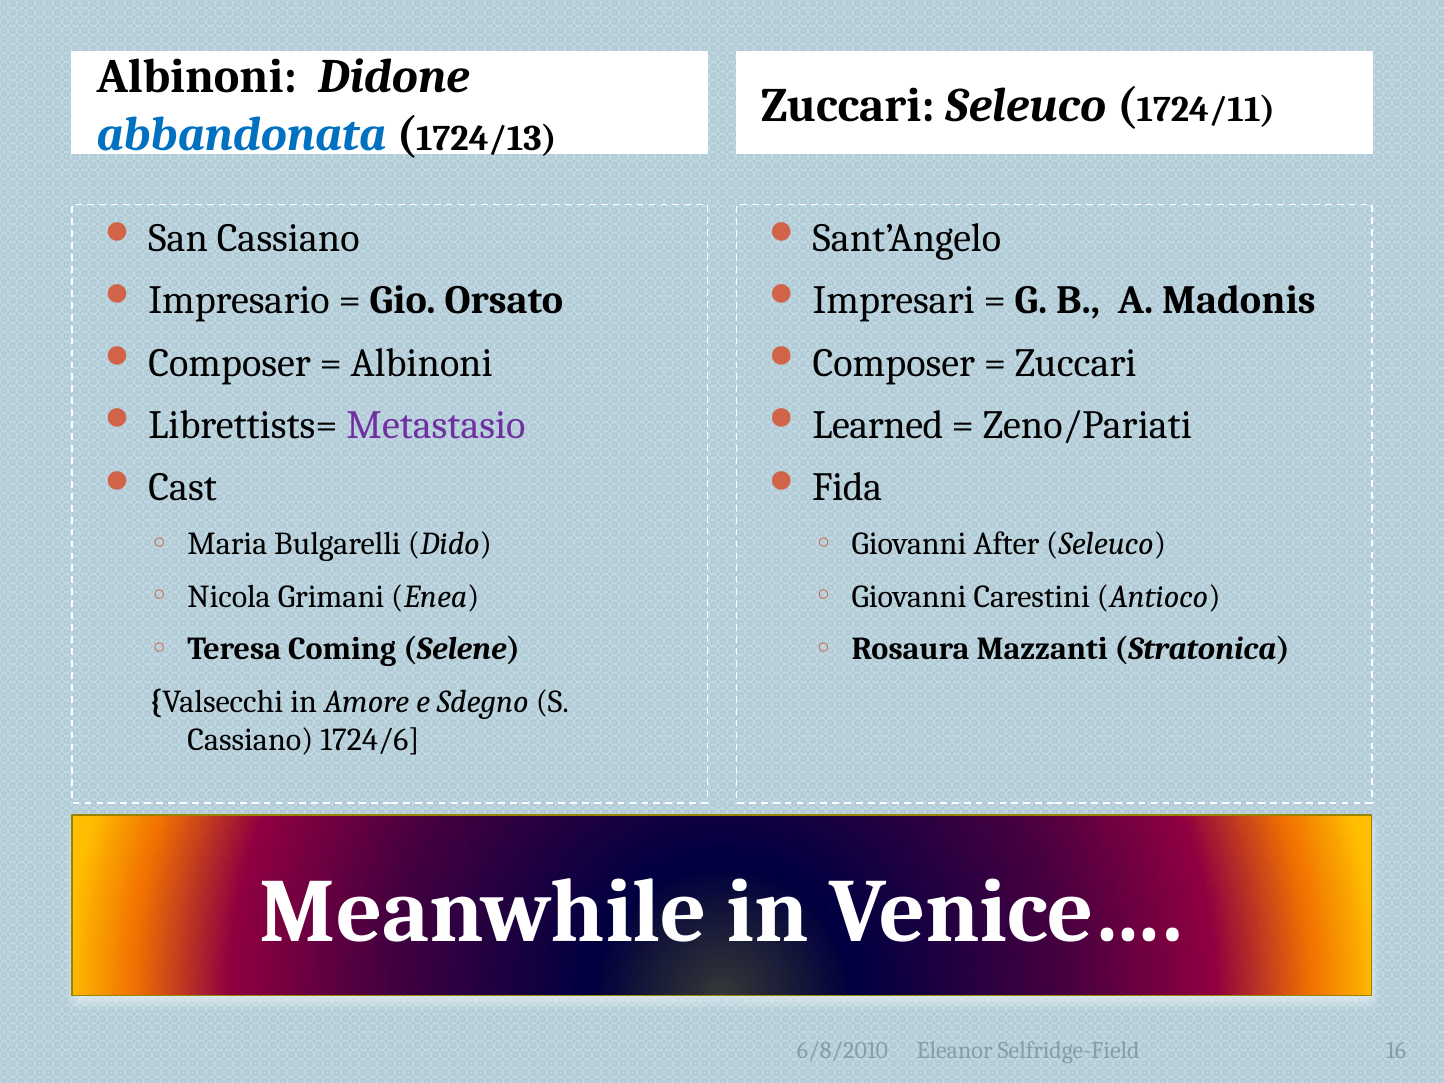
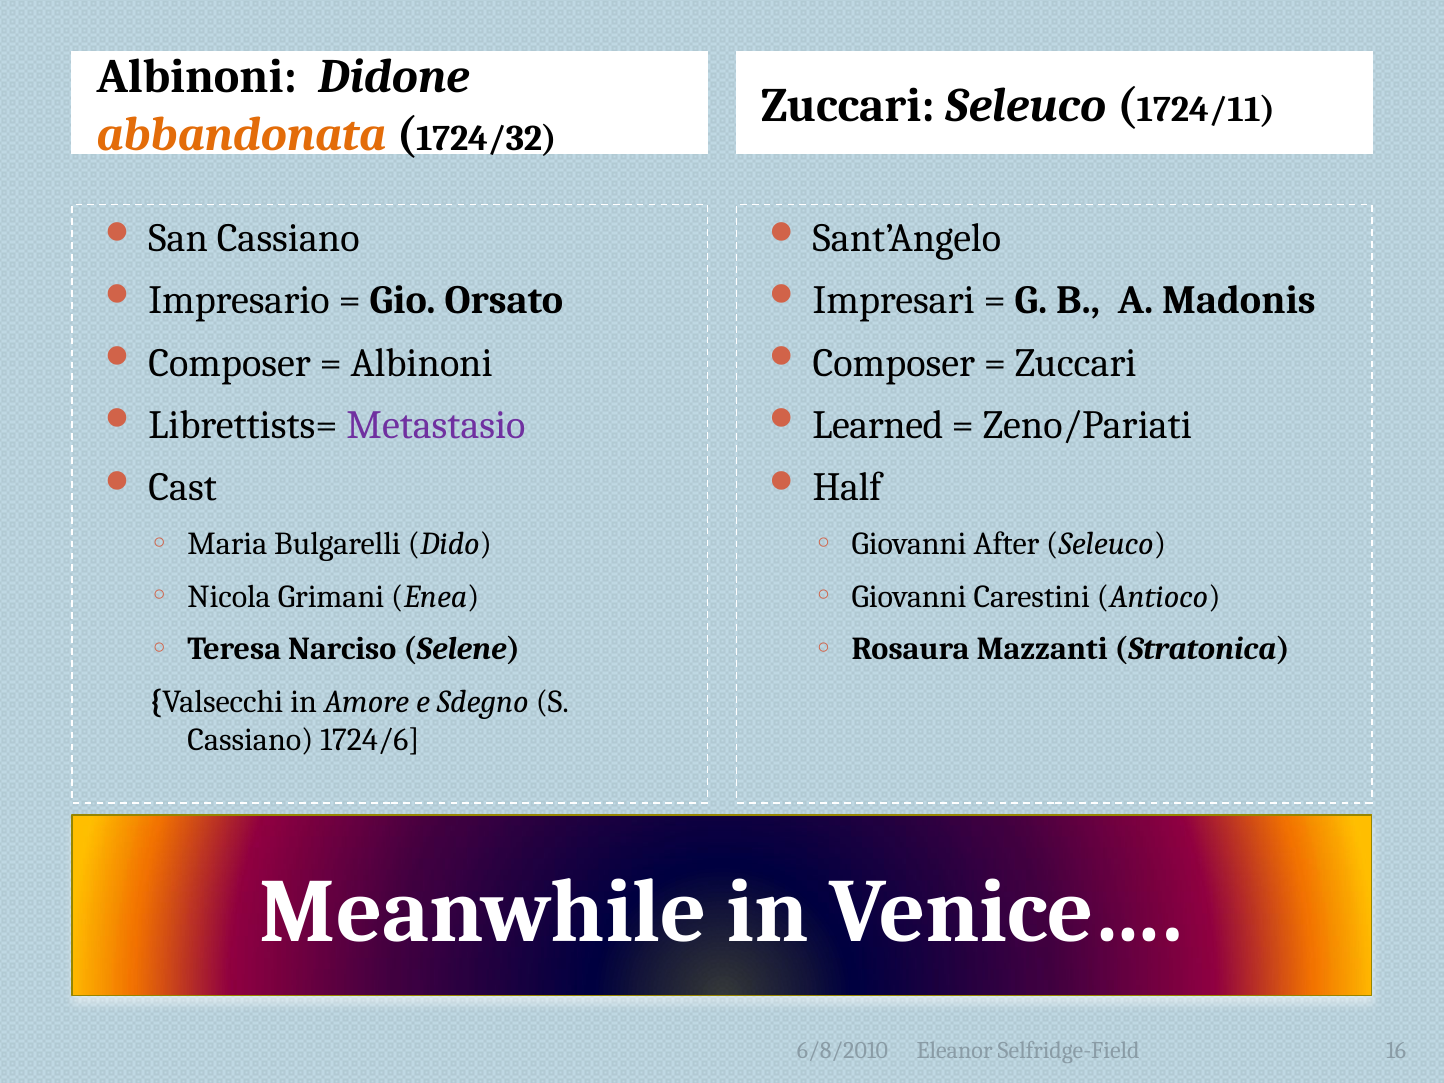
abbandonata colour: blue -> orange (241, 135)
1724/13: 1724/13 -> 1724/32 (486, 139)
Fida: Fida -> Half (847, 487)
Coming: Coming -> Narciso (342, 649)
